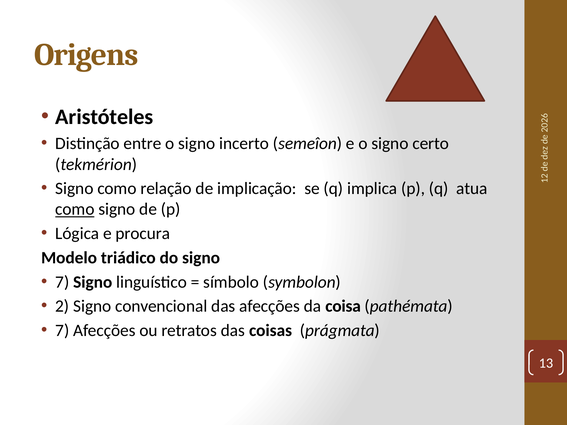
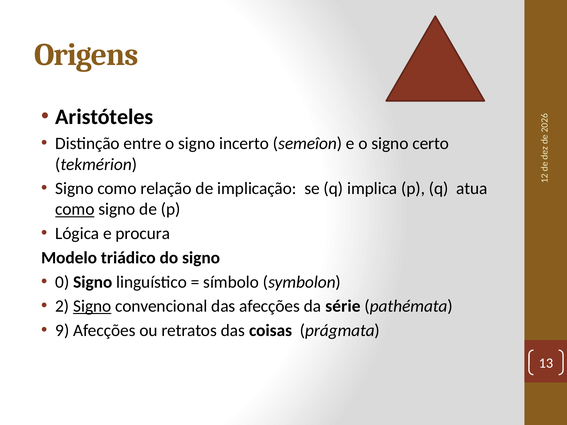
7: 7 -> 0 (62, 282)
Signo underline: none -> present (92, 306)
coisa: coisa -> série (343, 306)
7: 7 -> 9 (62, 331)
